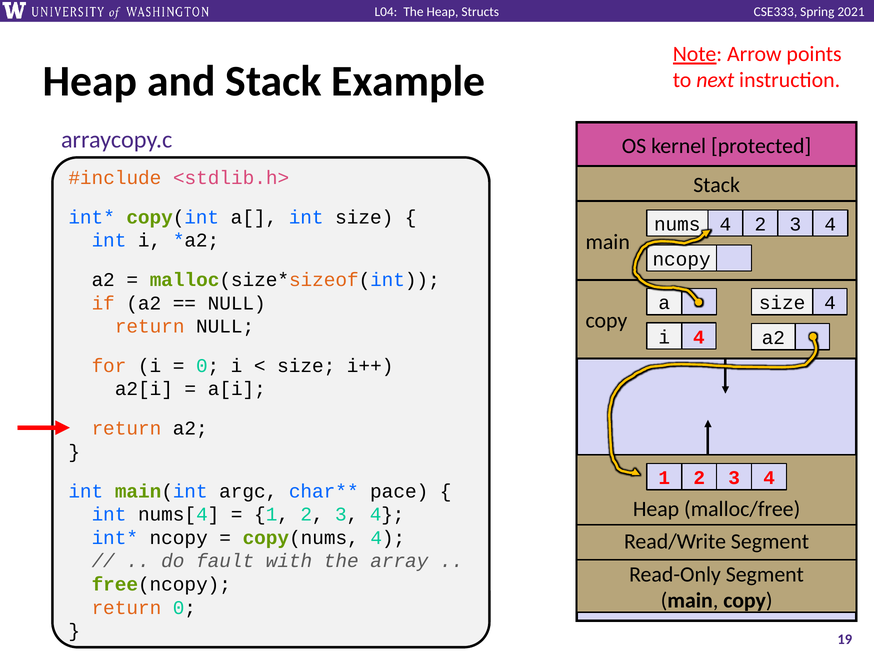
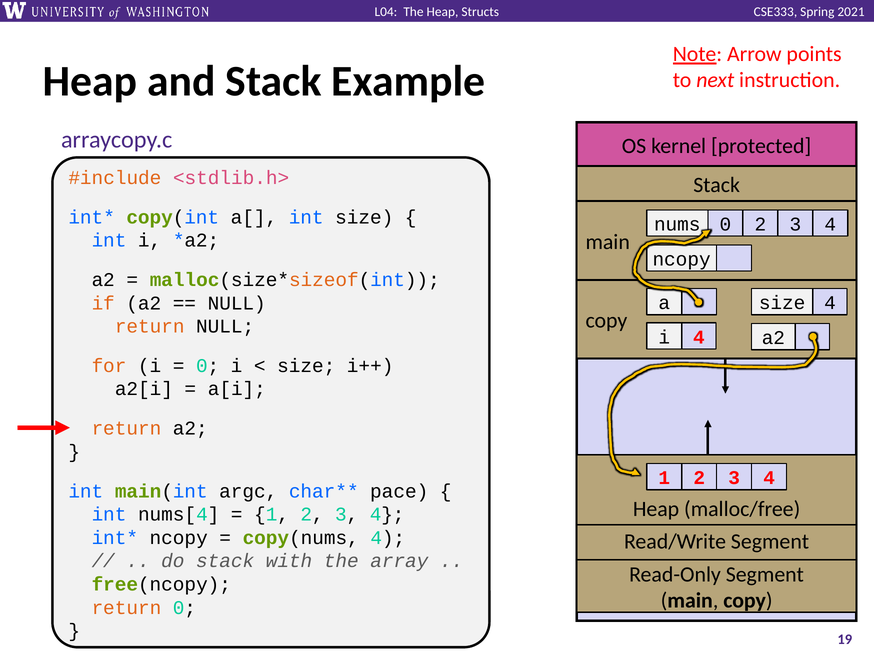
4: 4 -> 0 (725, 224)
do fault: fault -> stack (225, 561)
